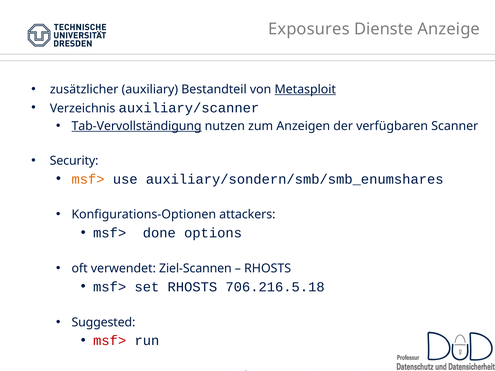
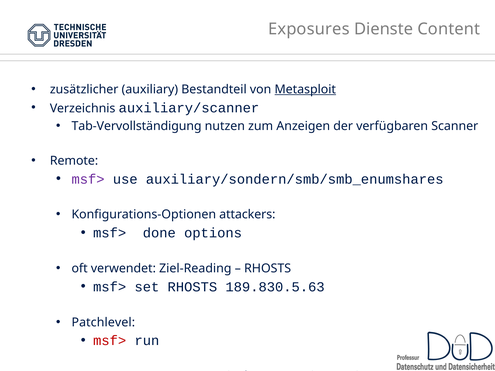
Anzeige: Anzeige -> Content (449, 29)
Tab-Vervollständigung underline: present -> none (137, 126)
Security: Security -> Remote (74, 161)
msf> colour: orange -> purple (88, 179)
Ziel-Scannen: Ziel-Scannen -> Ziel-Reading (195, 269)
706.216.5.18: 706.216.5.18 -> 189.830.5.63 (275, 287)
Suggested: Suggested -> Patchlevel (103, 322)
